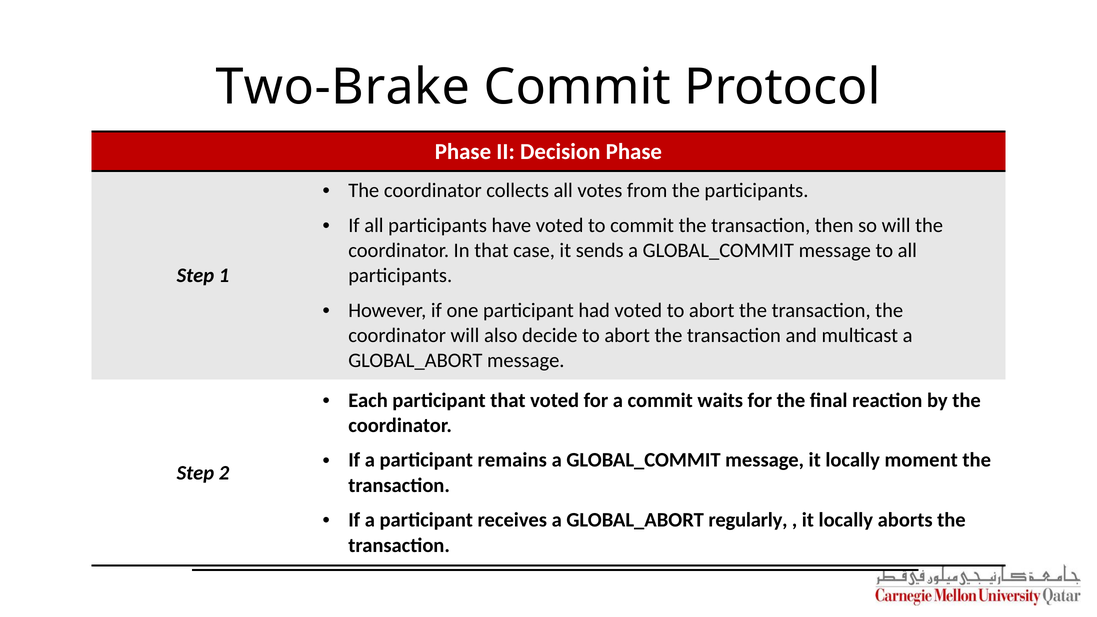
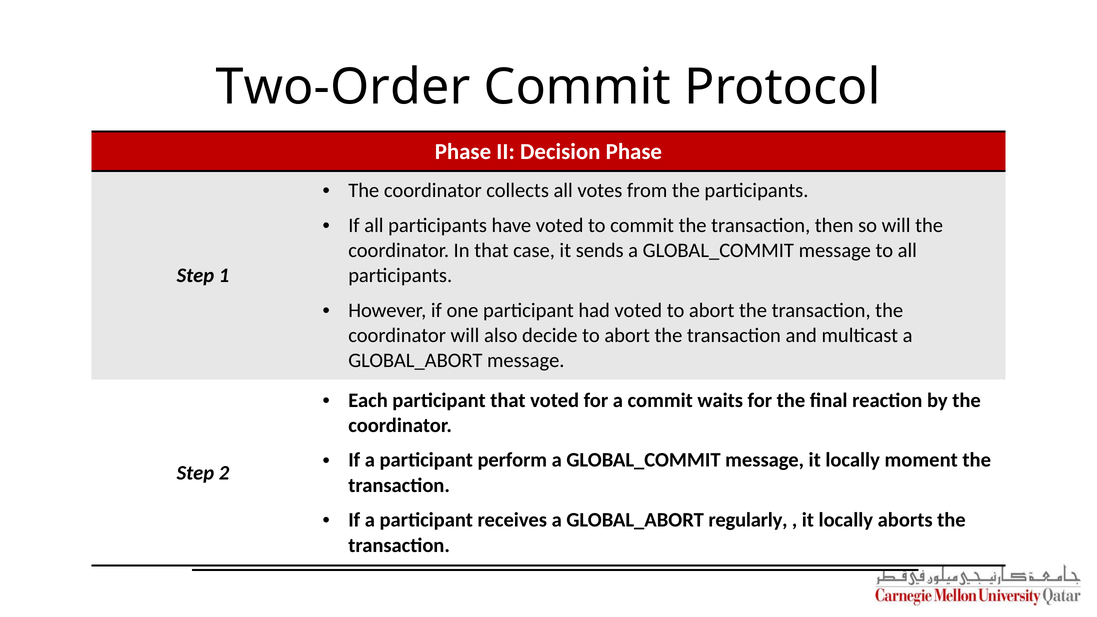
Two-Brake: Two-Brake -> Two-Order (343, 87)
remains: remains -> perform (512, 460)
